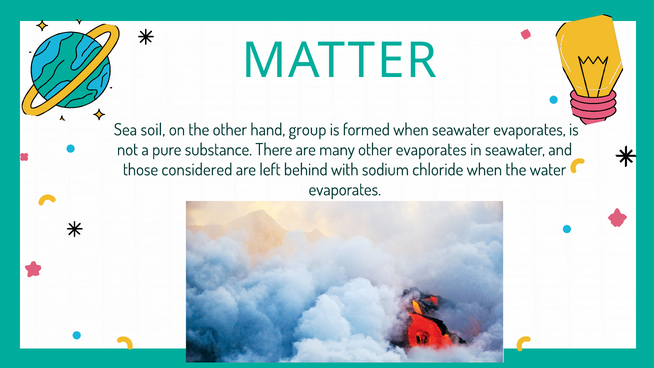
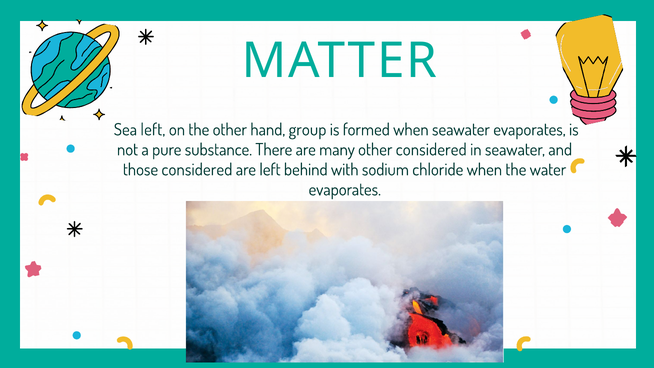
Sea soil: soil -> left (153, 130)
other evaporates: evaporates -> considered (431, 150)
